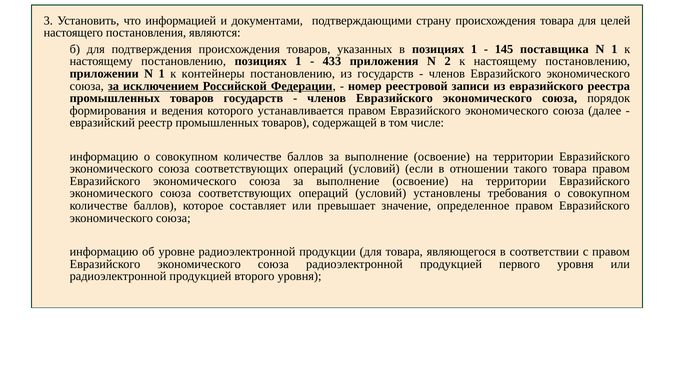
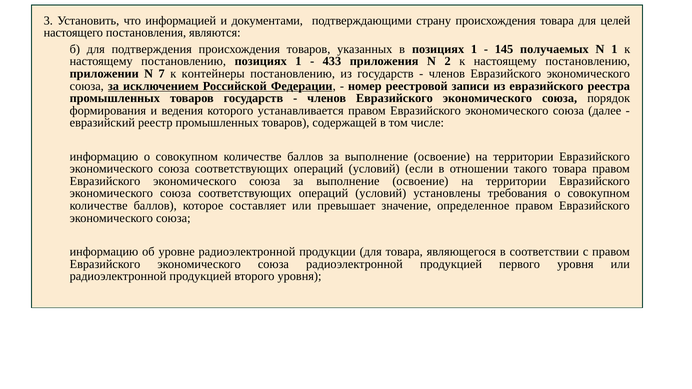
поставщика: поставщика -> получаемых (554, 49)
приложении N 1: 1 -> 7 (162, 74)
